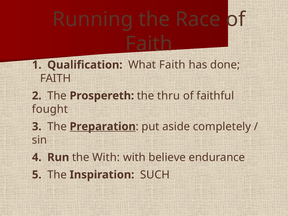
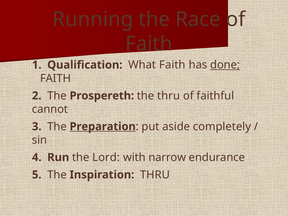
done underline: none -> present (225, 65)
fought: fought -> cannot (50, 109)
the With: With -> Lord (106, 157)
believe: believe -> narrow (167, 157)
Inspiration SUCH: SUCH -> THRU (155, 175)
